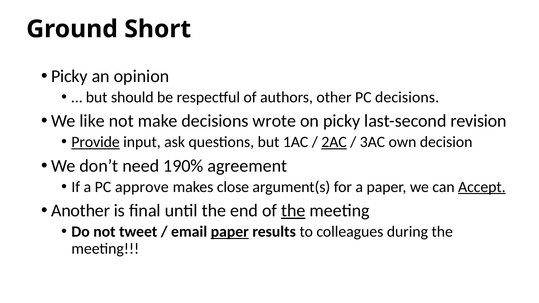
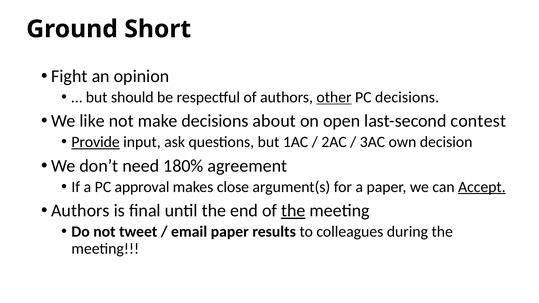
Picky: Picky -> Fight (69, 76)
other underline: none -> present (334, 97)
wrote: wrote -> about (274, 121)
on picky: picky -> open (342, 121)
revision: revision -> contest (478, 121)
2AC underline: present -> none (334, 142)
190%: 190% -> 180% (183, 166)
approve: approve -> approval (142, 187)
Another: Another -> Authors (80, 211)
paper underline: present -> none (230, 232)
